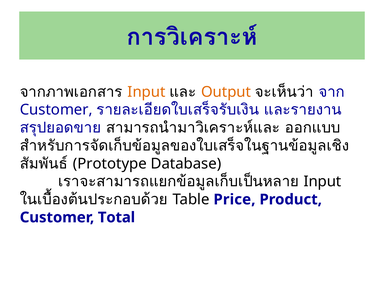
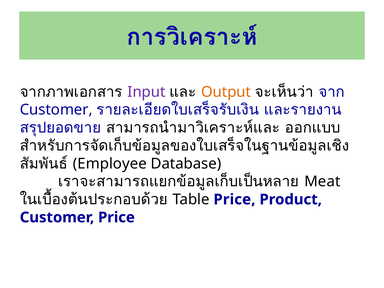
Input colour: orange -> purple (147, 92)
Prototype: Prototype -> Employee (110, 164)
Input: Input -> Meat (322, 182)
Customer Total: Total -> Price (116, 217)
